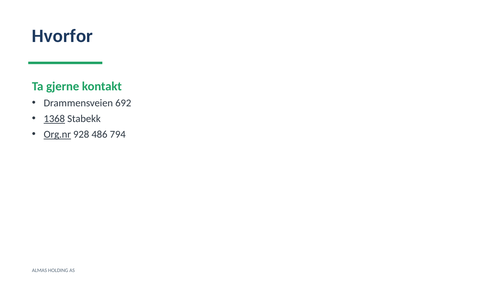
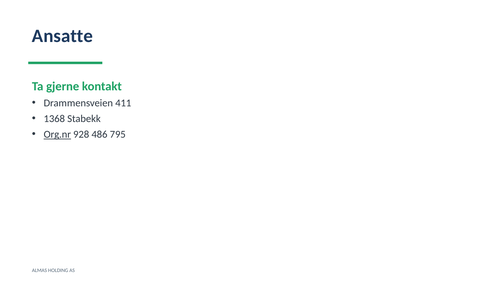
Hvorfor: Hvorfor -> Ansatte (62, 36)
692: 692 -> 411 (123, 103)
1368 underline: present -> none (54, 119)
794: 794 -> 795 (118, 135)
